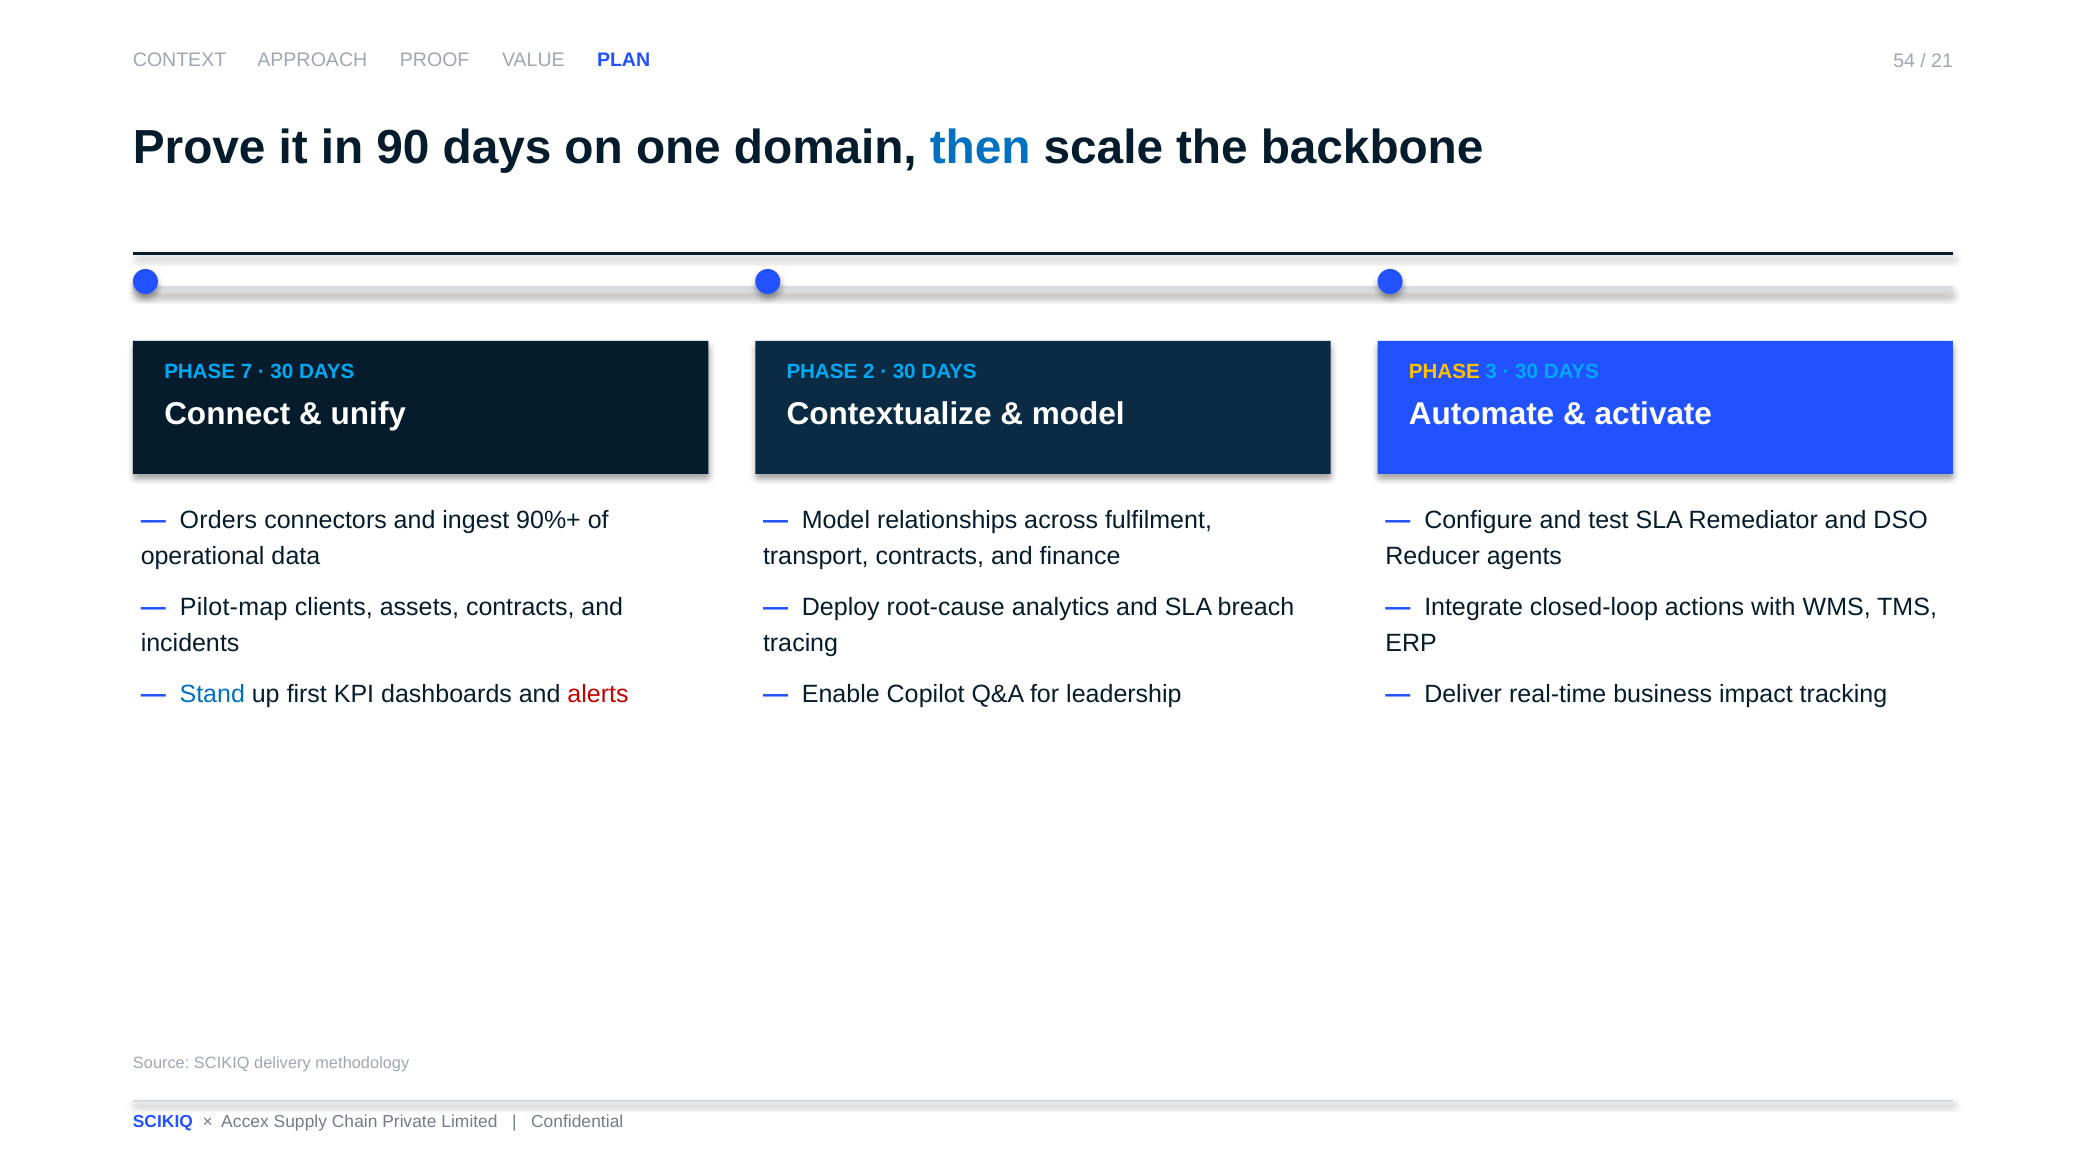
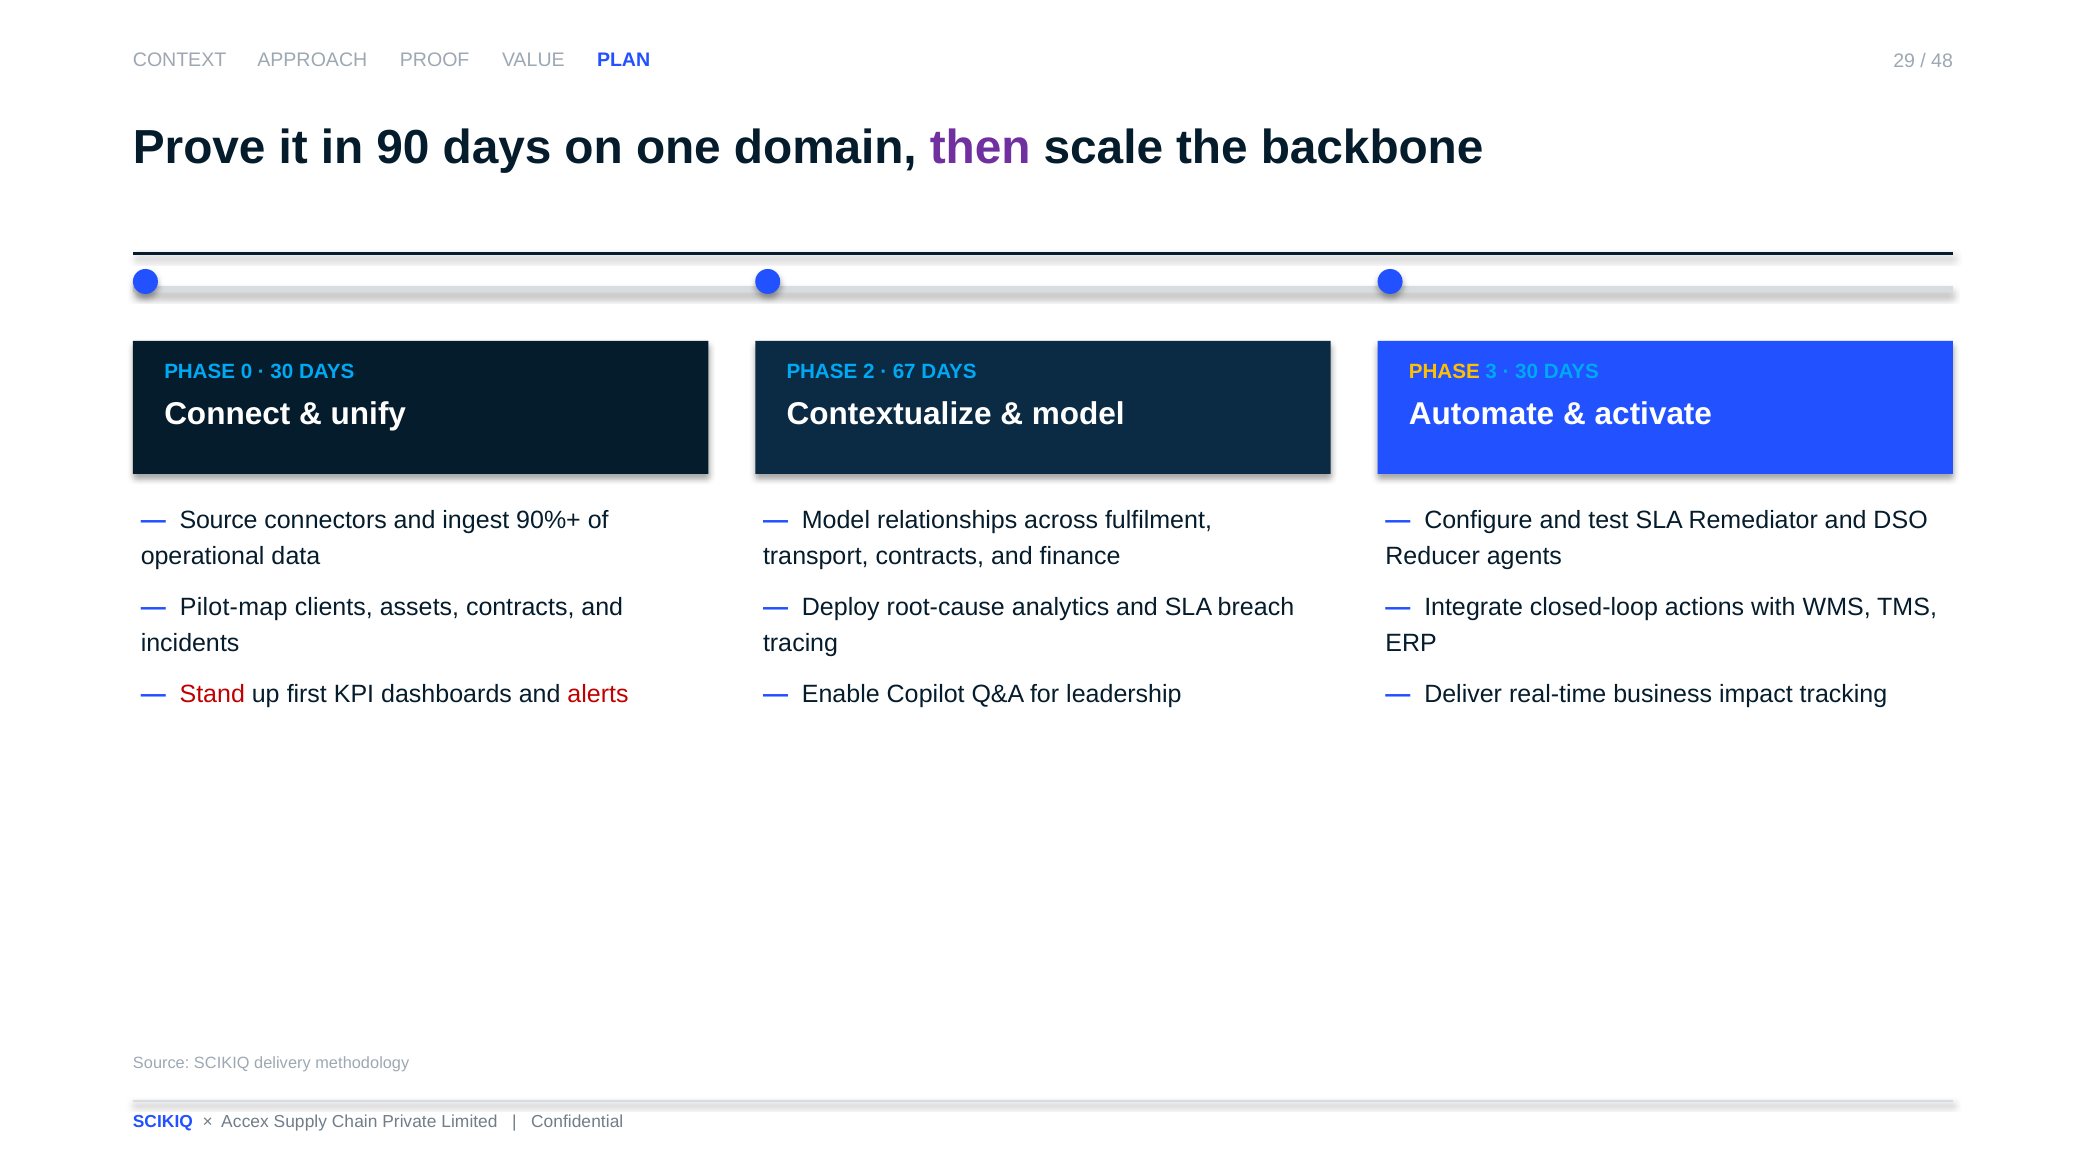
54: 54 -> 29 (1904, 61)
21: 21 -> 48 (1942, 61)
then colour: blue -> purple (980, 148)
7: 7 -> 0 (247, 372)
30: 30 -> 67 (904, 372)
Orders: Orders -> Source (219, 520)
Stand colour: blue -> red (212, 694)
